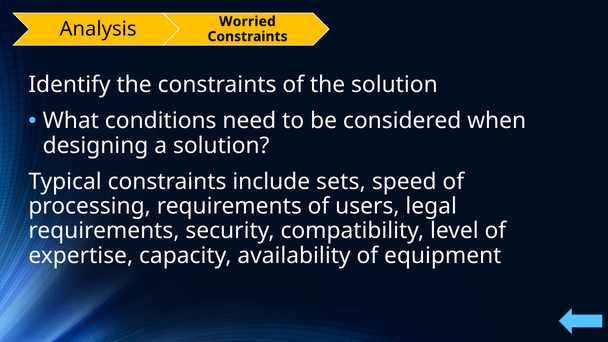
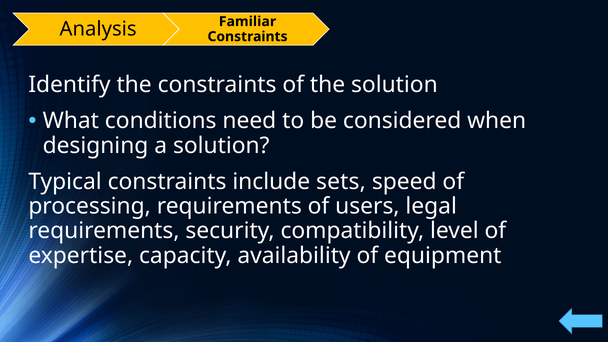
Worried: Worried -> Familiar (247, 22)
